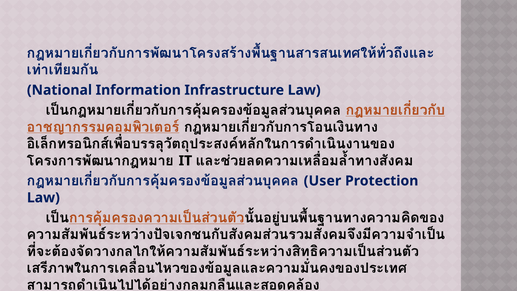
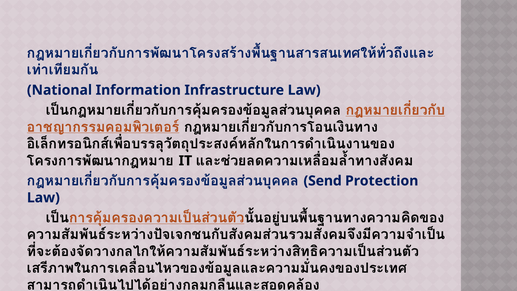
User: User -> Send (323, 181)
